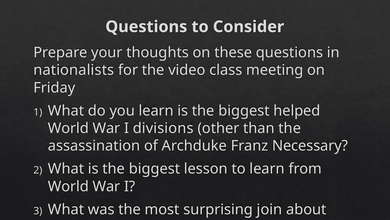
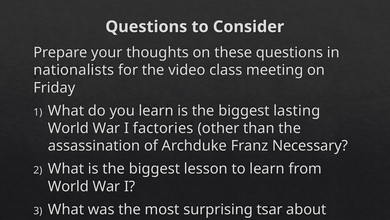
helped: helped -> lasting (297, 110)
divisions: divisions -> factories (163, 128)
join: join -> tsar (270, 209)
